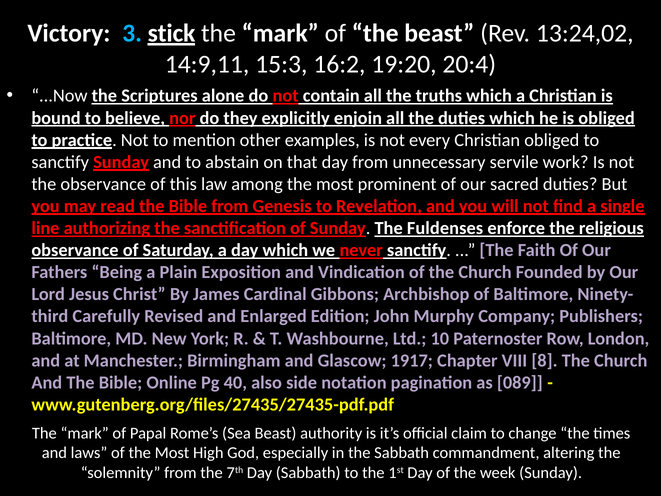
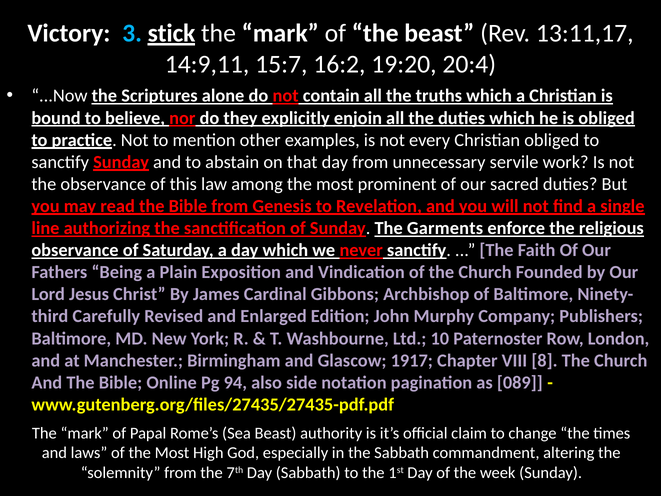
13:24,02: 13:24,02 -> 13:11,17 (585, 33)
15:3: 15:3 -> 15:7 (281, 64)
Fuldenses: Fuldenses -> Garments (445, 228)
40: 40 -> 94 (235, 382)
